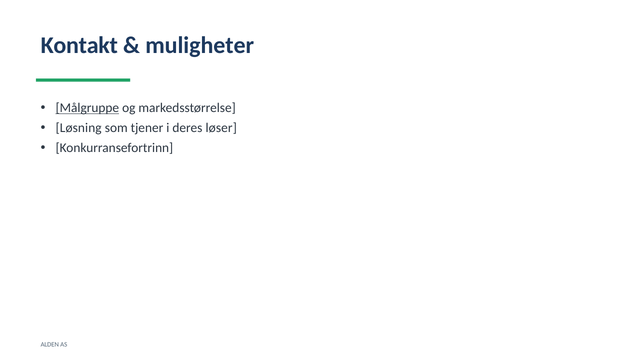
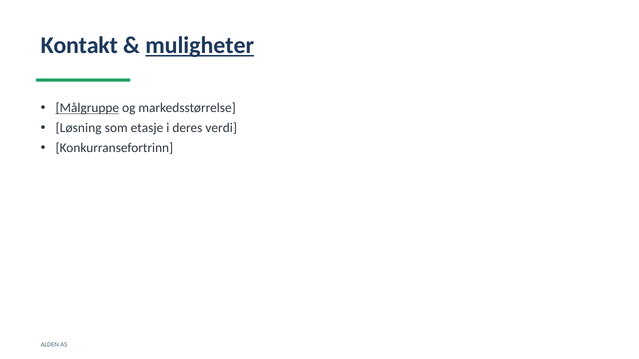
muligheter underline: none -> present (200, 46)
tjener: tjener -> etasje (147, 128)
løser: løser -> verdi (221, 128)
